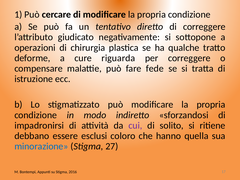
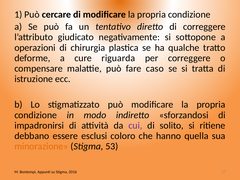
fede: fede -> caso (155, 69)
minorazione colour: blue -> orange (41, 146)
27: 27 -> 53 (112, 146)
